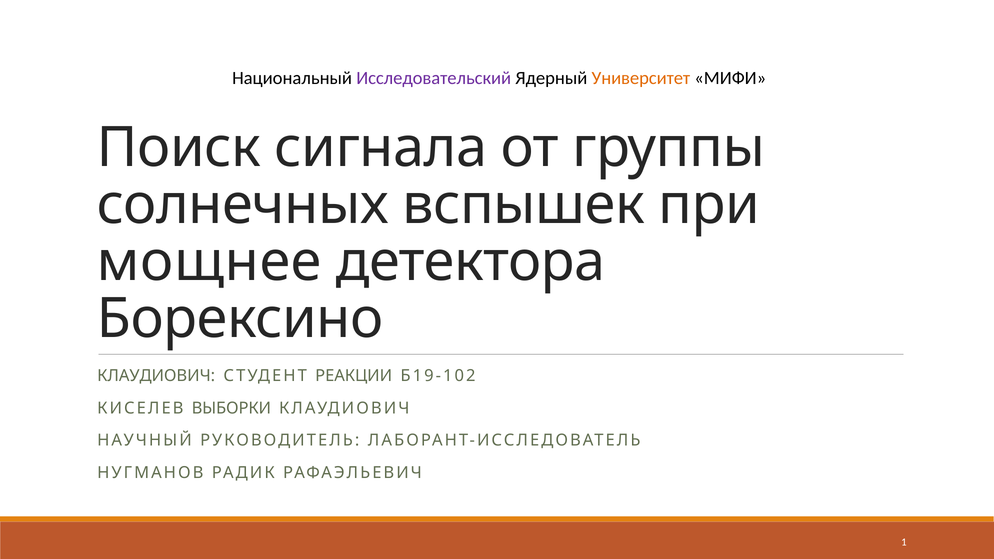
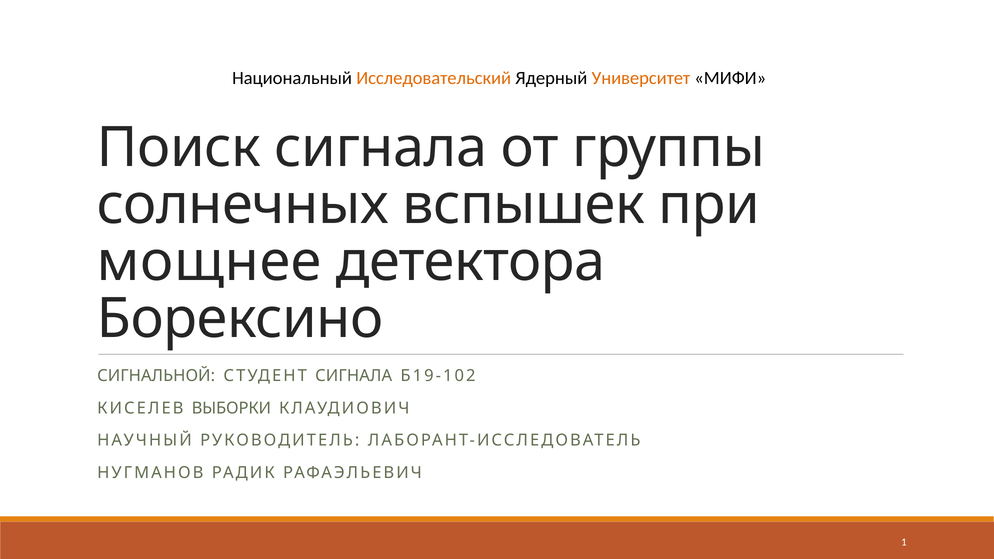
Исследовательский colour: purple -> orange (434, 78)
КЛАУДИОВИЧ: КЛАУДИОВИЧ -> СИГНАЛЬНОЙ (156, 376)
СТУДЕНТ РЕАКЦИИ: РЕАКЦИИ -> СИГНАЛА (354, 376)
